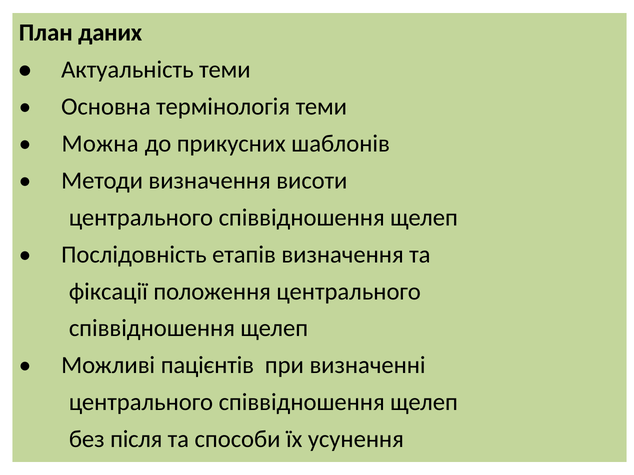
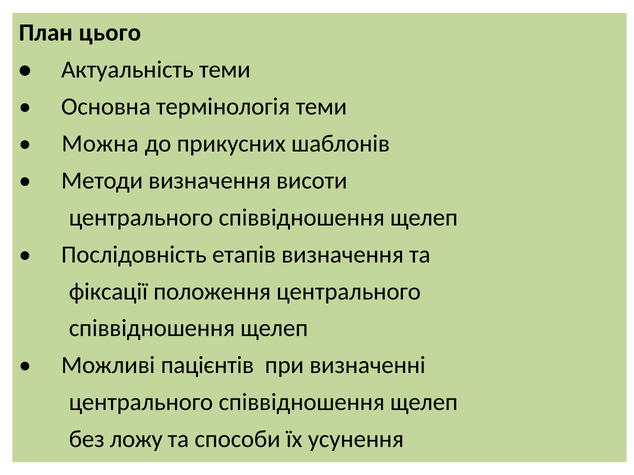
даних: даних -> цього (110, 33)
після: після -> ложу (136, 440)
